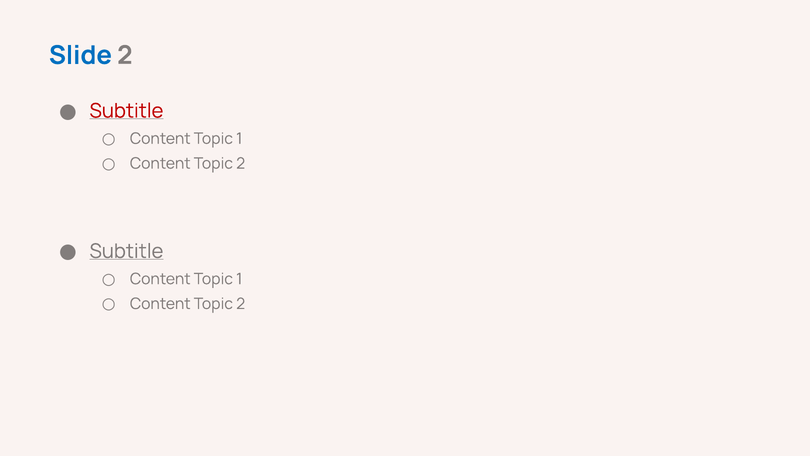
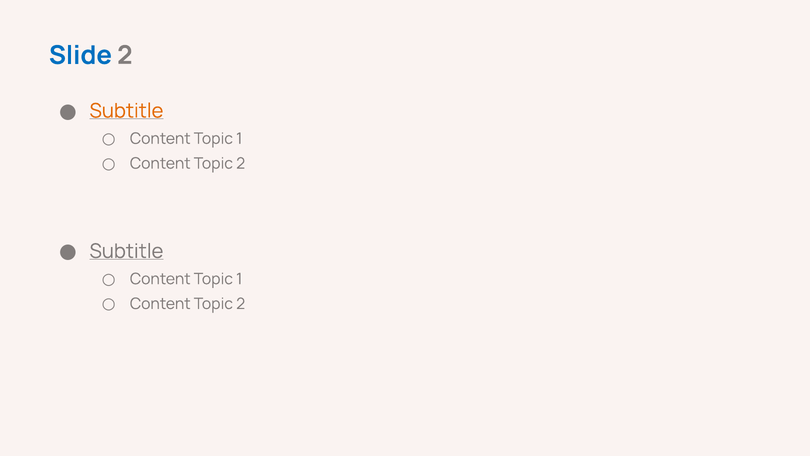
Subtitle colour: red -> orange (126, 111)
